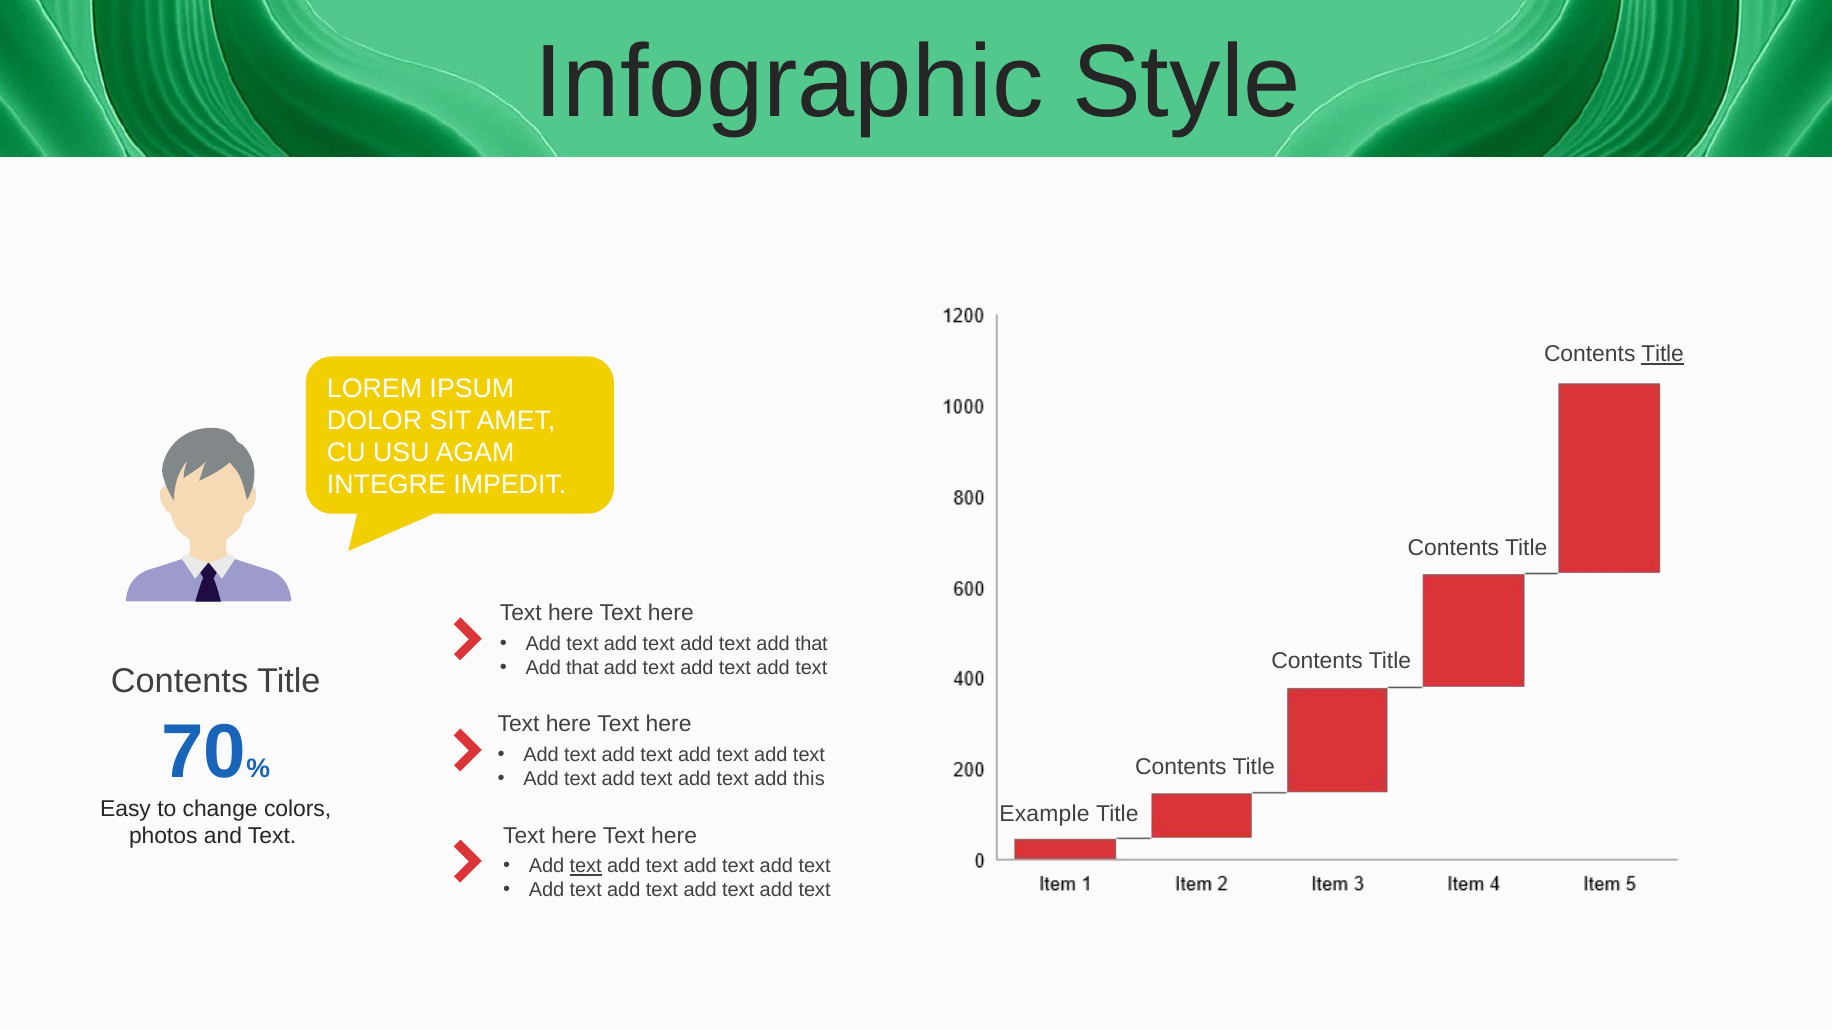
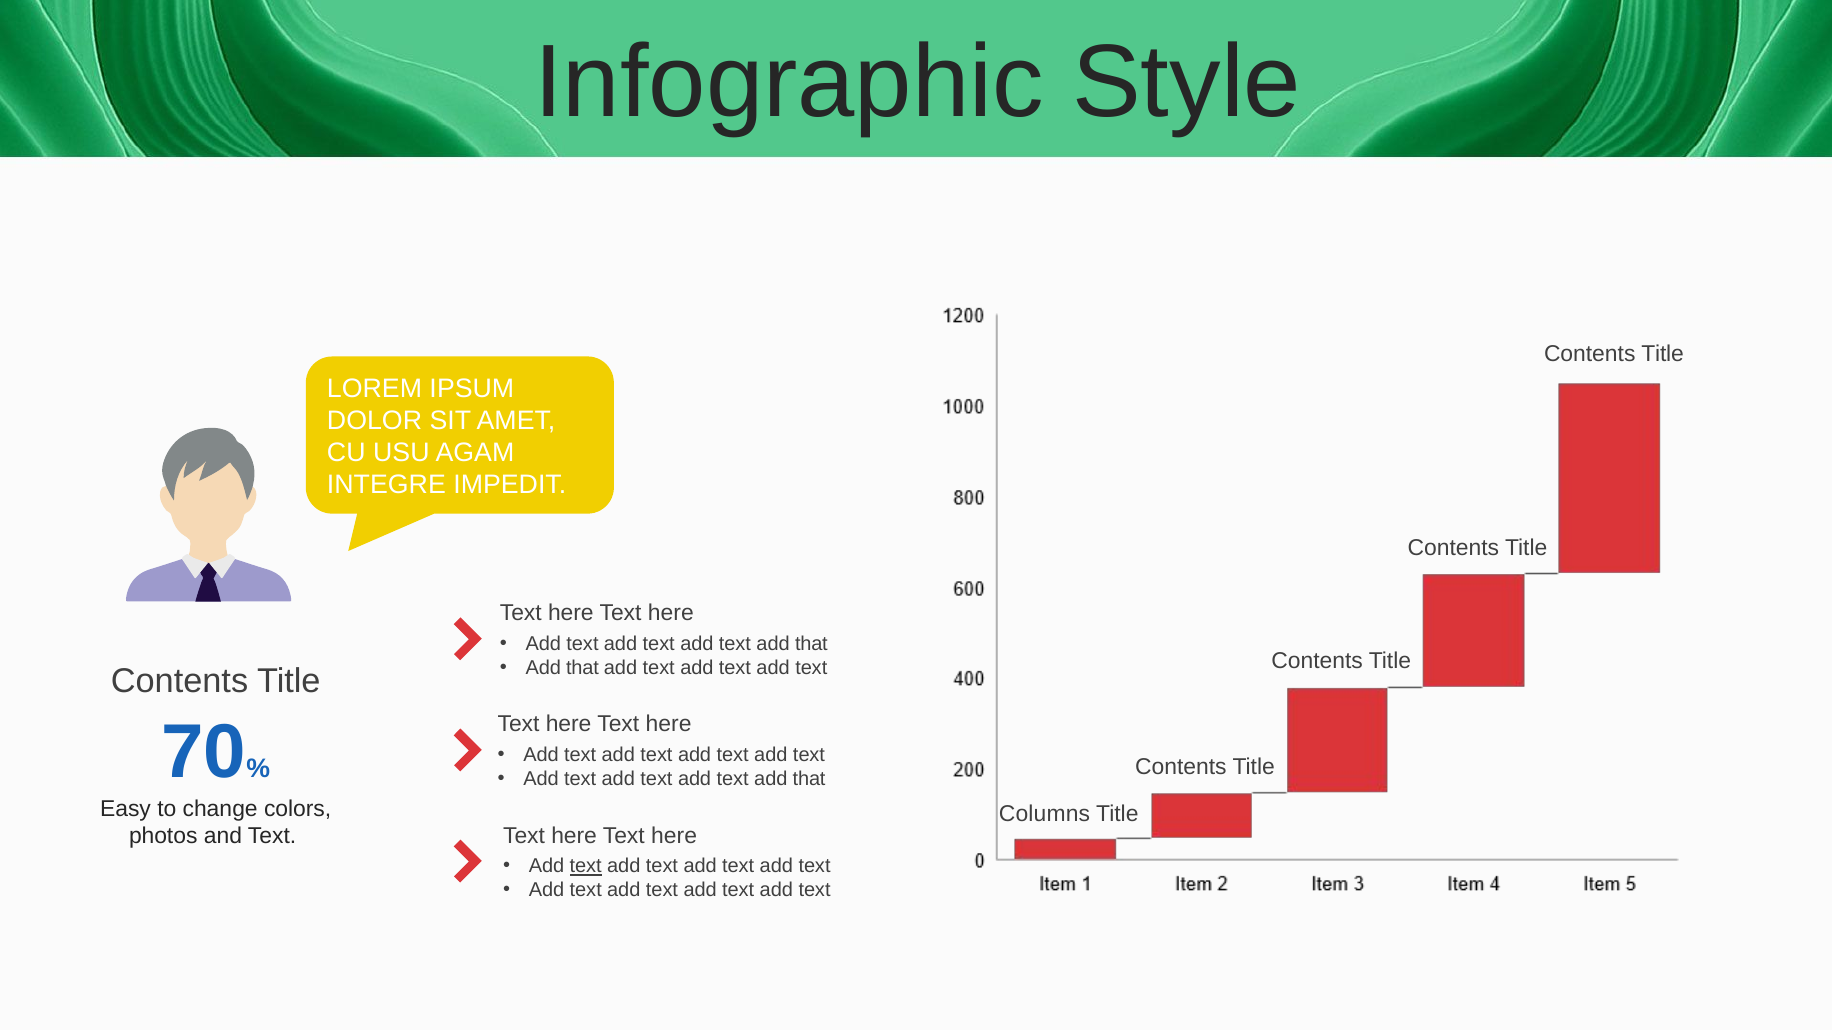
Title underline: present -> none (1663, 354)
this: this -> that (809, 780)
Example: Example -> Columns (1045, 814)
